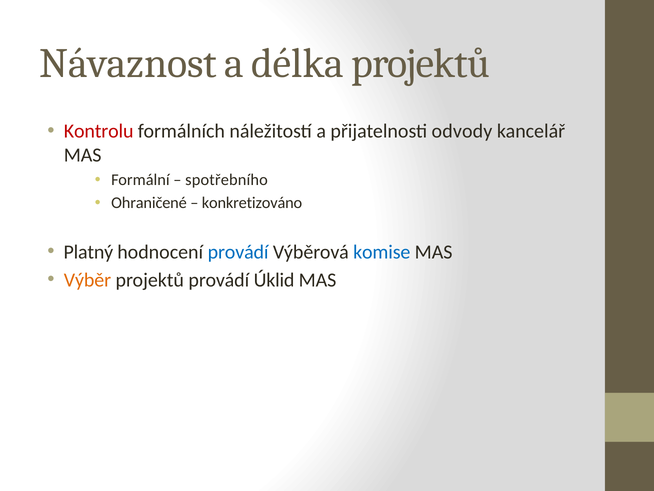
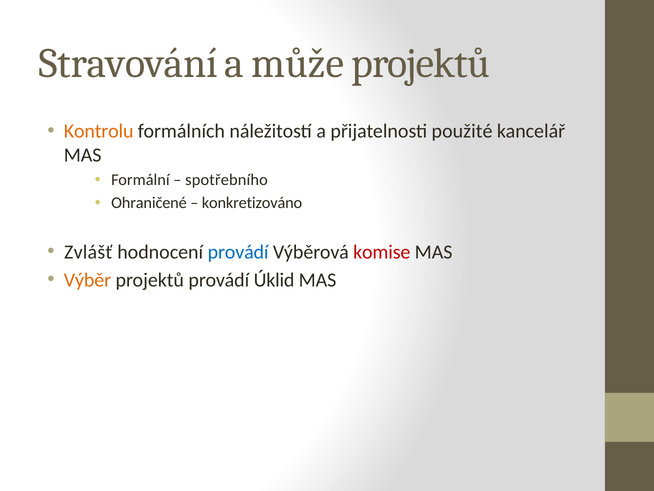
Návaznost: Návaznost -> Stravování (128, 63)
délka: délka -> může (298, 63)
Kontrolu colour: red -> orange (99, 131)
odvody: odvody -> použité (462, 131)
Platný: Platný -> Zvlášť (88, 252)
komise colour: blue -> red (382, 252)
